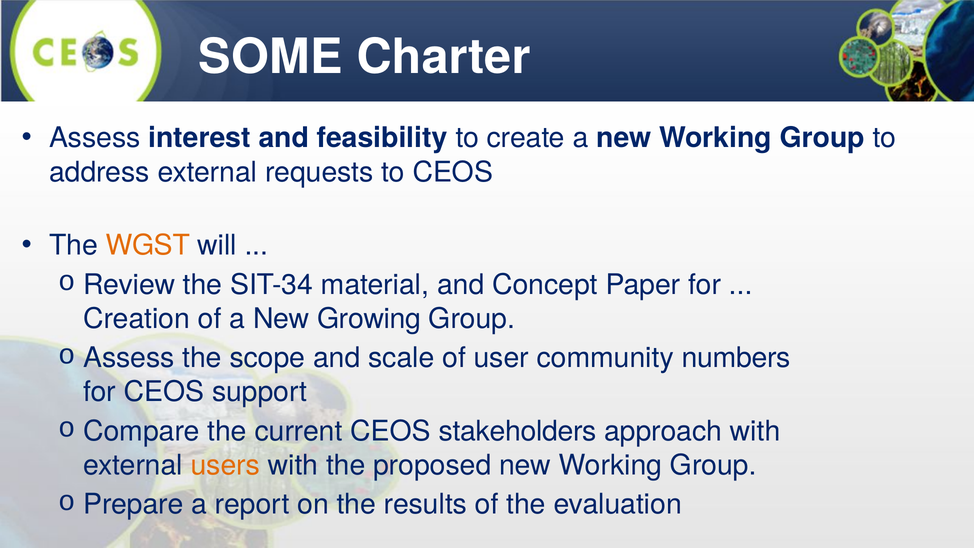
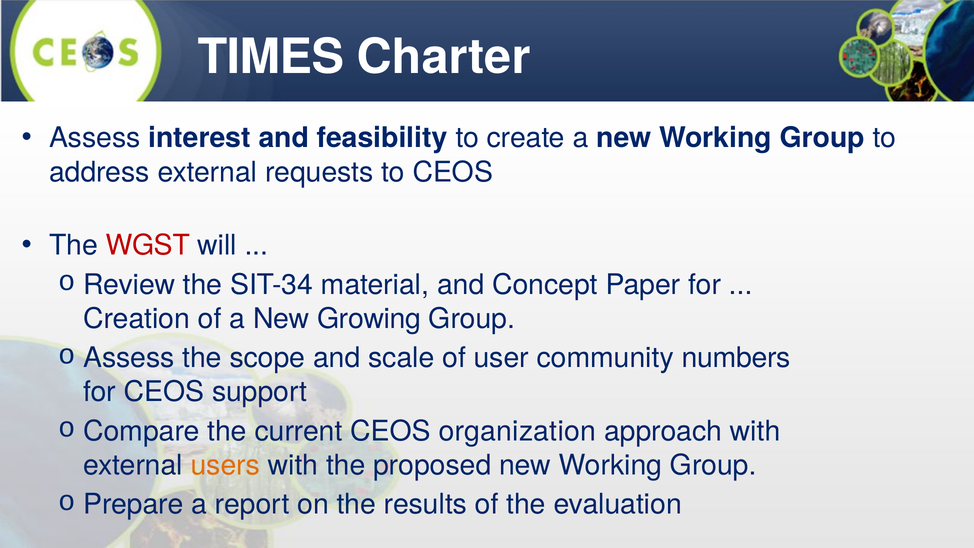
SOME: SOME -> TIMES (271, 57)
WGST colour: orange -> red (148, 245)
stakeholders: stakeholders -> organization (517, 431)
